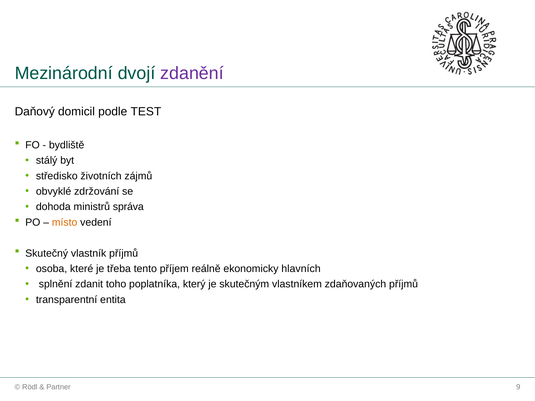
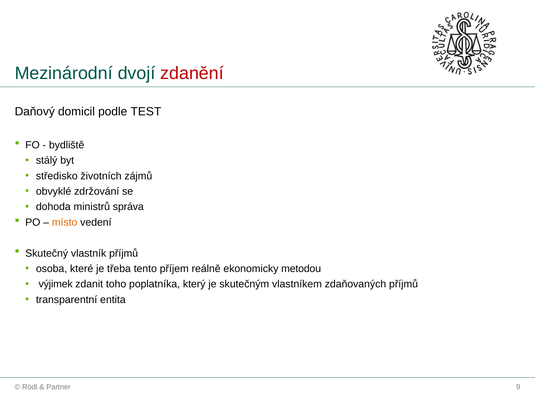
zdanění colour: purple -> red (192, 73)
hlavních: hlavních -> metodou (301, 269)
splnění: splnění -> výjimek (56, 284)
